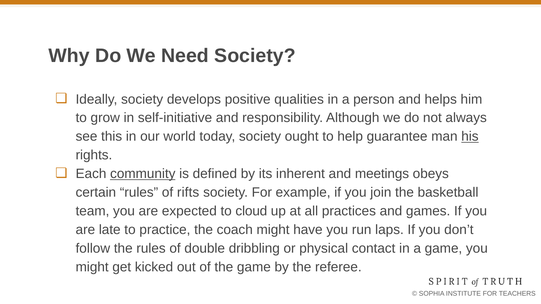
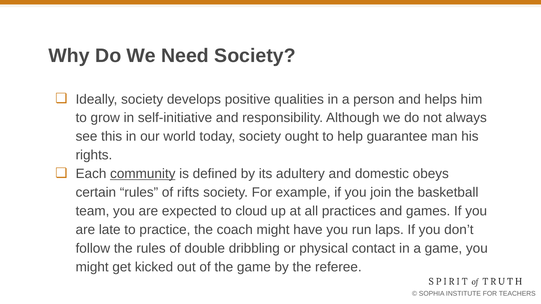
his underline: present -> none (470, 137)
inherent: inherent -> adultery (300, 174)
meetings: meetings -> domestic (382, 174)
